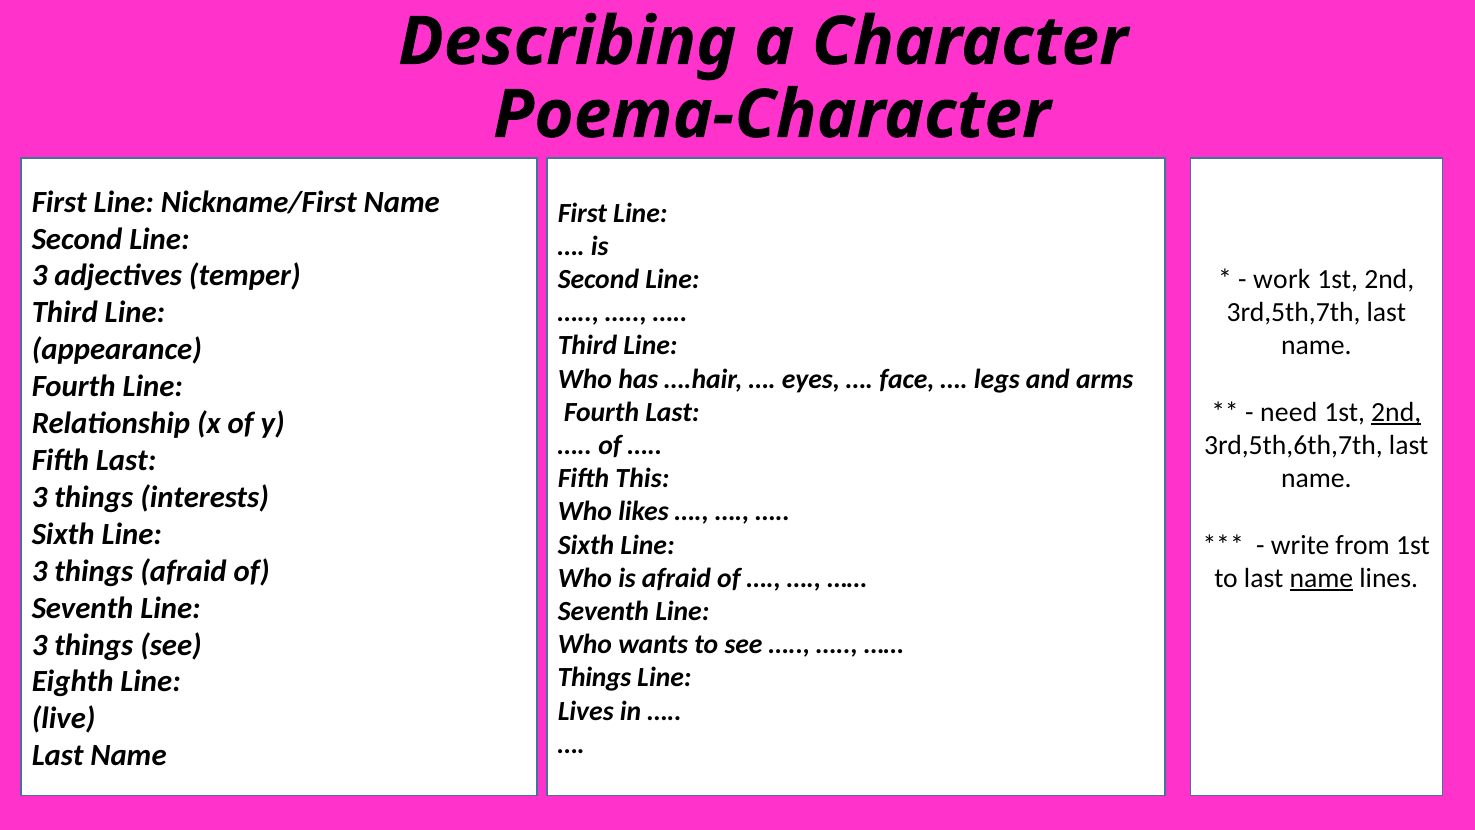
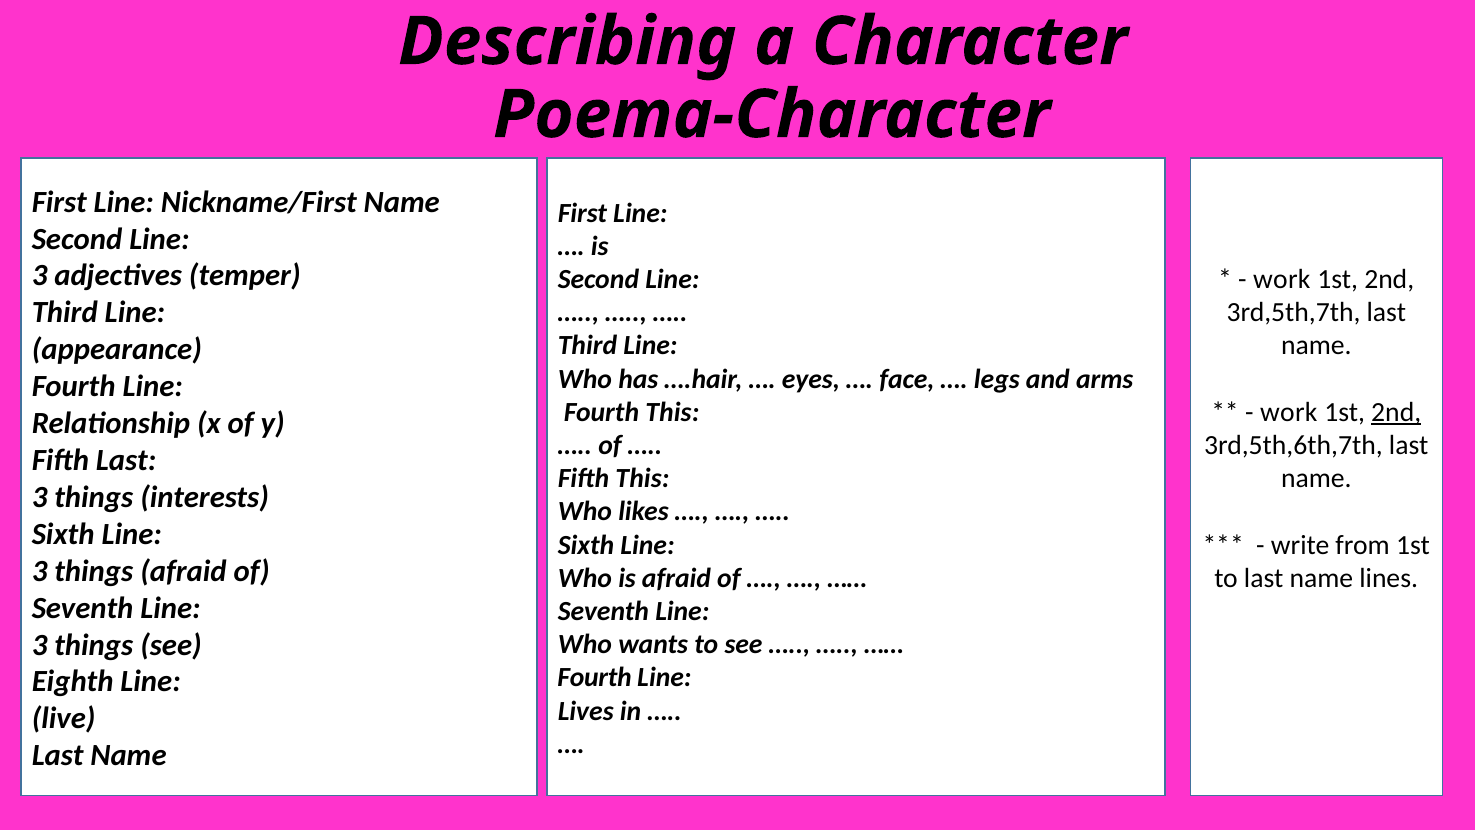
Fourth Last: Last -> This (672, 412)
need: need -> work (1289, 412)
name underline: present -> none (1321, 578)
Things: Things -> Fourth (595, 678)
